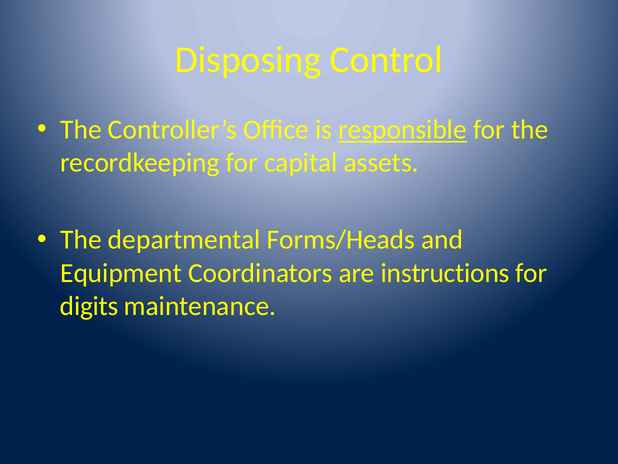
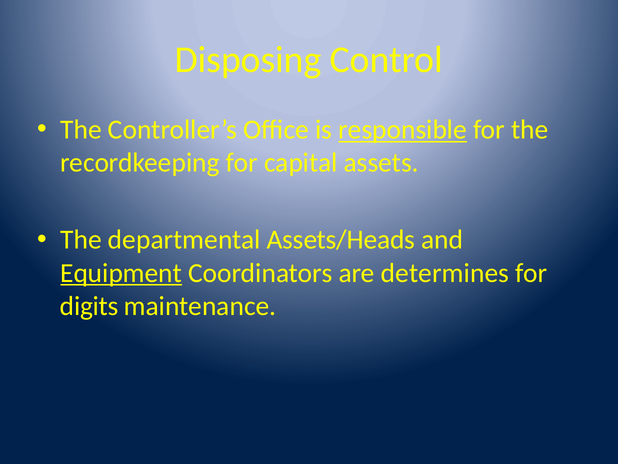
Forms/Heads: Forms/Heads -> Assets/Heads (341, 240)
Equipment underline: none -> present (121, 273)
instructions: instructions -> determines (445, 273)
